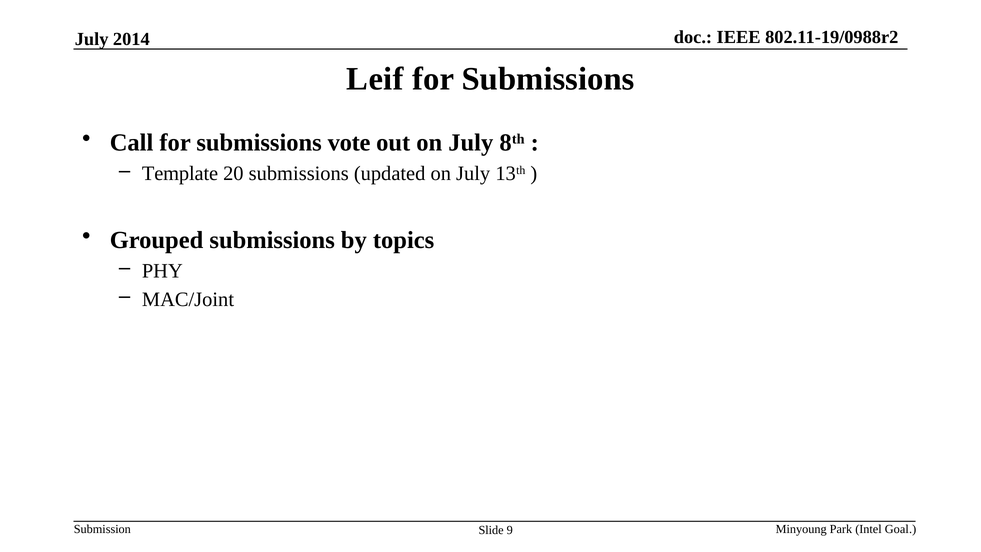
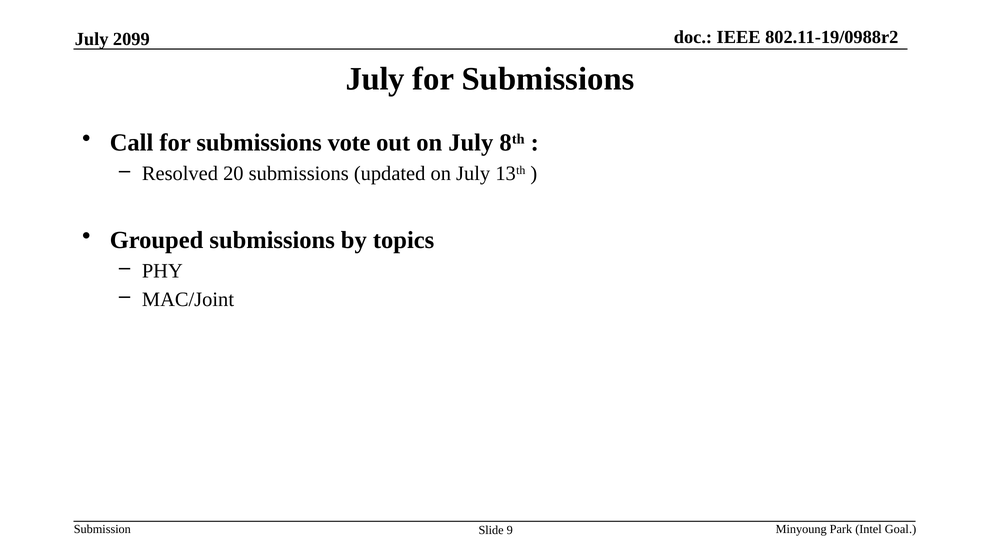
2014: 2014 -> 2099 (131, 39)
Leif: Leif -> July (375, 79)
Template: Template -> Resolved (180, 174)
